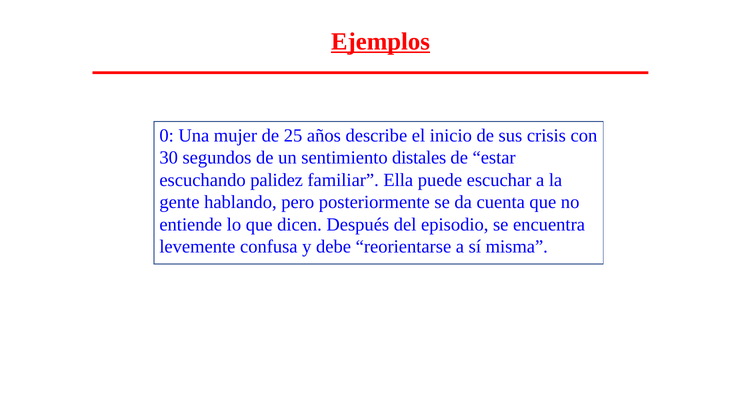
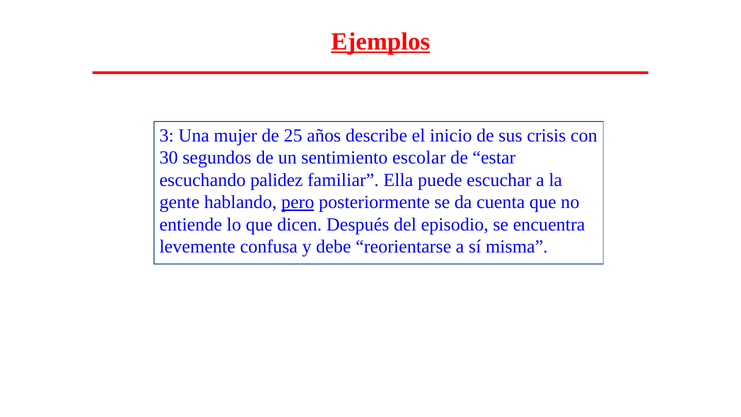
0: 0 -> 3 (167, 136)
distales: distales -> escolar (419, 158)
pero underline: none -> present (298, 202)
